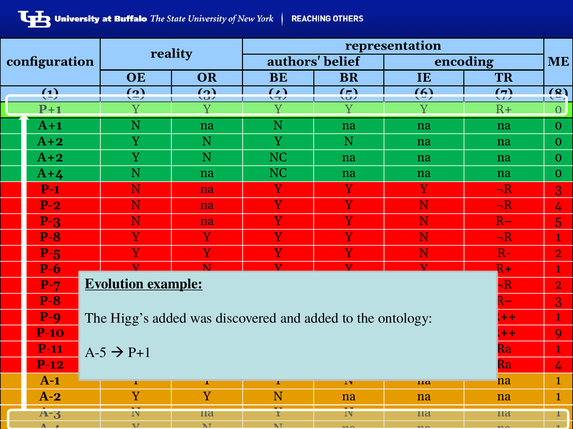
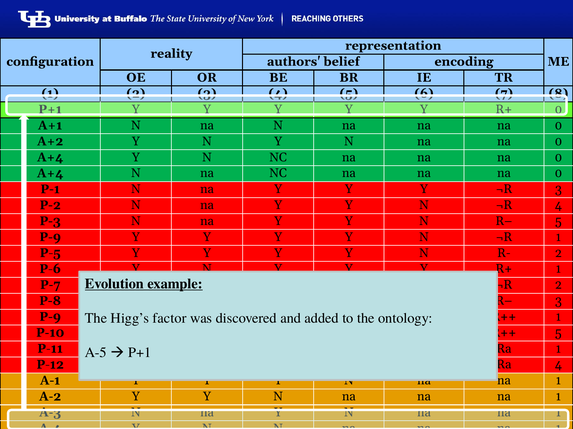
A+2: A+2 -> A+4 (50, 158)
P-8: P-8 -> P-9 (50, 237)
added: added -> factor (170, 319)
9: 9 -> 5 (558, 333)
